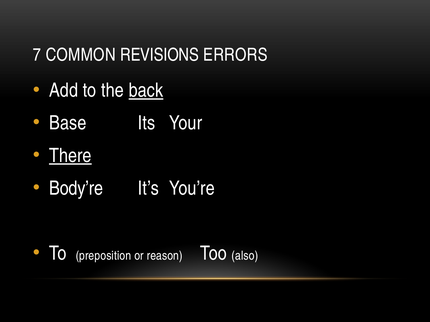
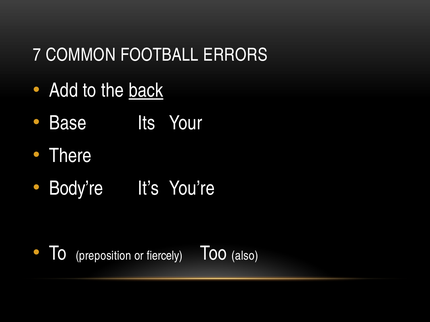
REVISIONS: REVISIONS -> FOOTBALL (159, 55)
There underline: present -> none (70, 156)
reason: reason -> fiercely (165, 256)
